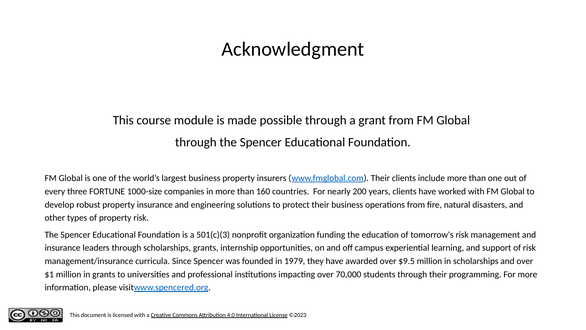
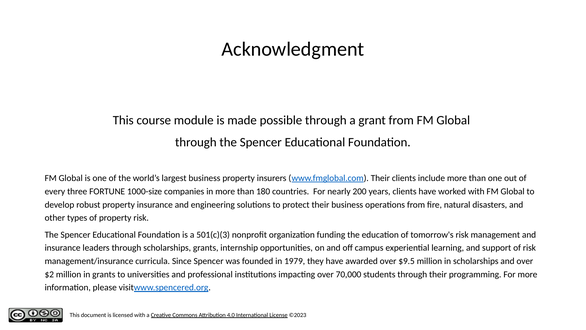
160: 160 -> 180 (263, 191)
$1: $1 -> $2 (49, 274)
